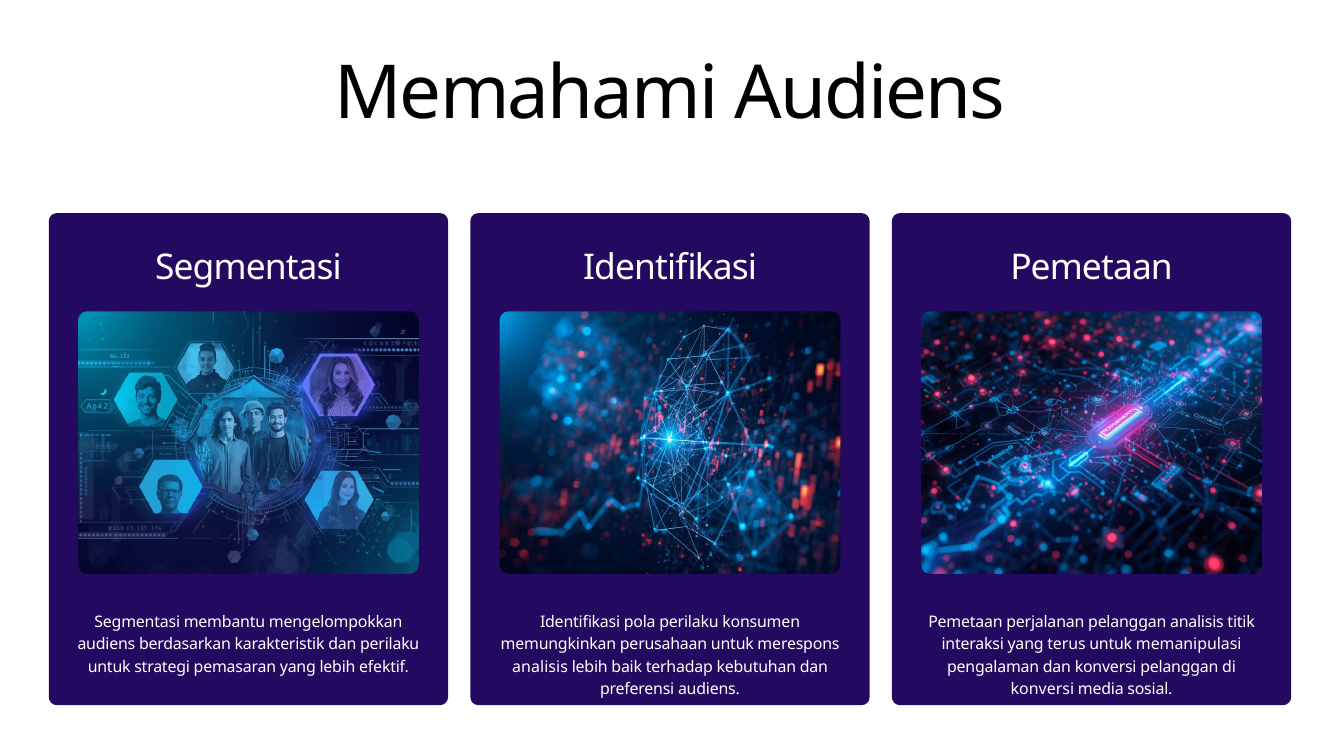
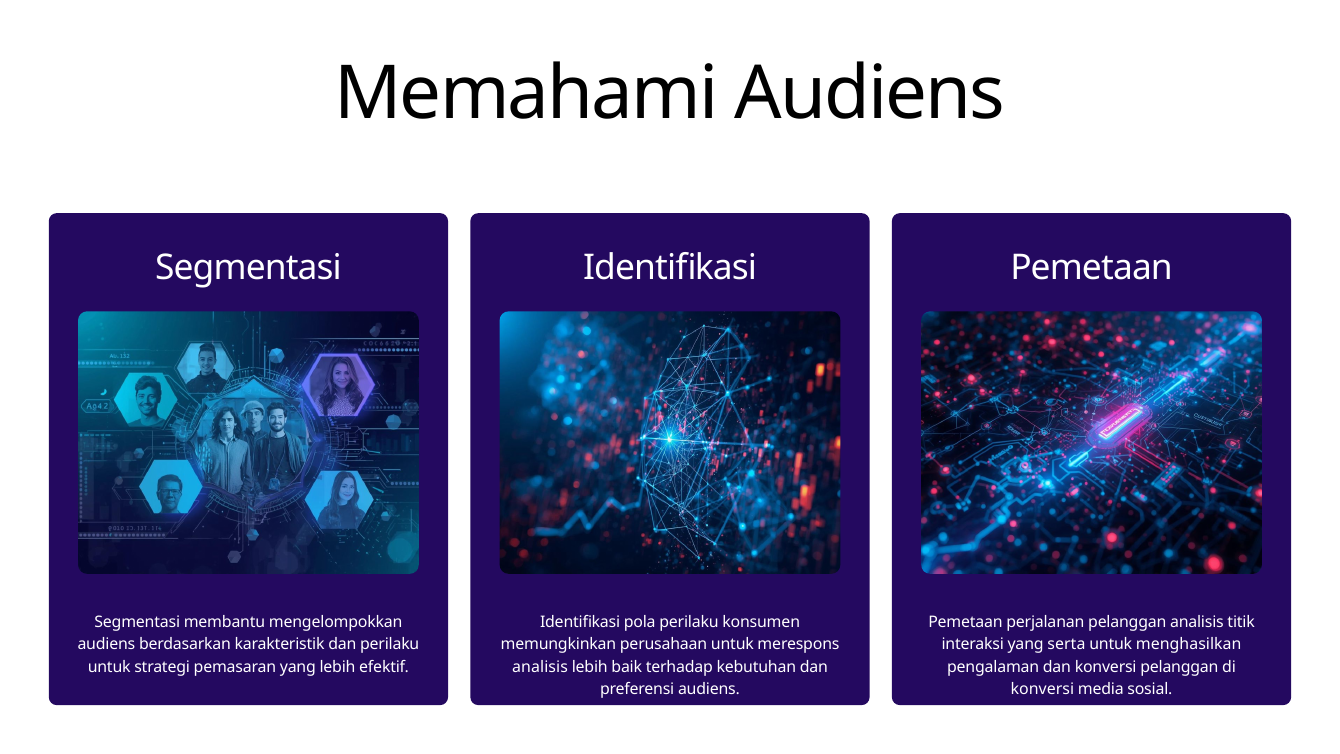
terus: terus -> serta (1066, 644)
memanipulasi: memanipulasi -> menghasilkan (1189, 644)
